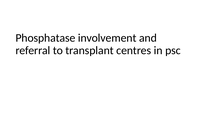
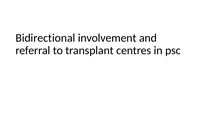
Phosphatase: Phosphatase -> Bidirectional (45, 38)
